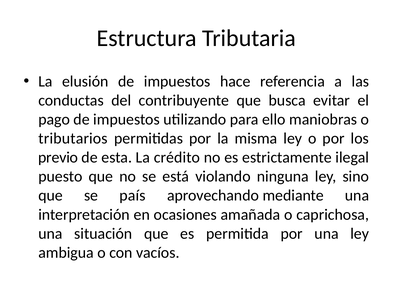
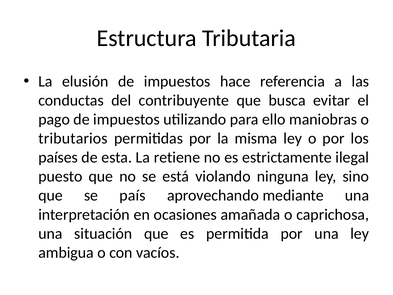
previo: previo -> países (58, 157)
crédito: crédito -> retiene (177, 157)
